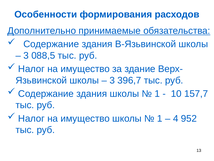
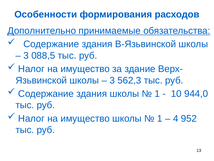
396,7: 396,7 -> 562,3 (129, 80)
157,7: 157,7 -> 944,0 (196, 93)
